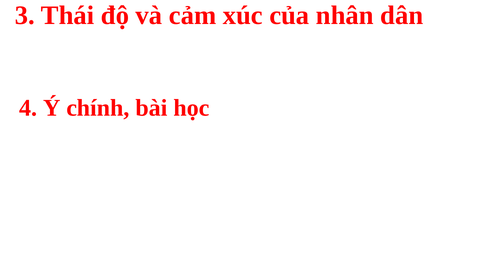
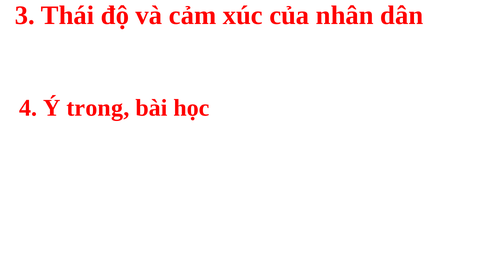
chính: chính -> trong (98, 108)
